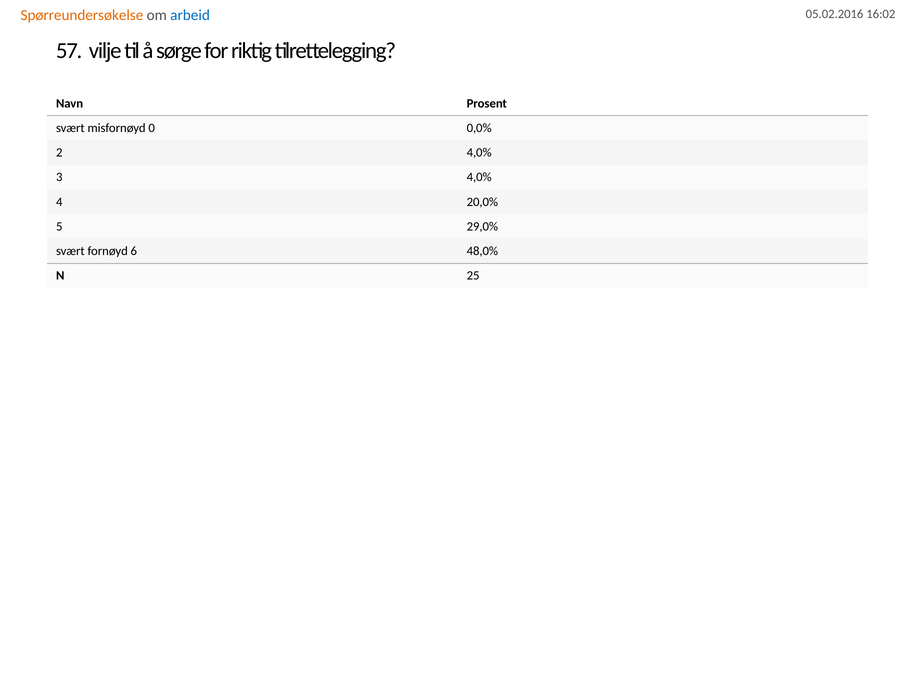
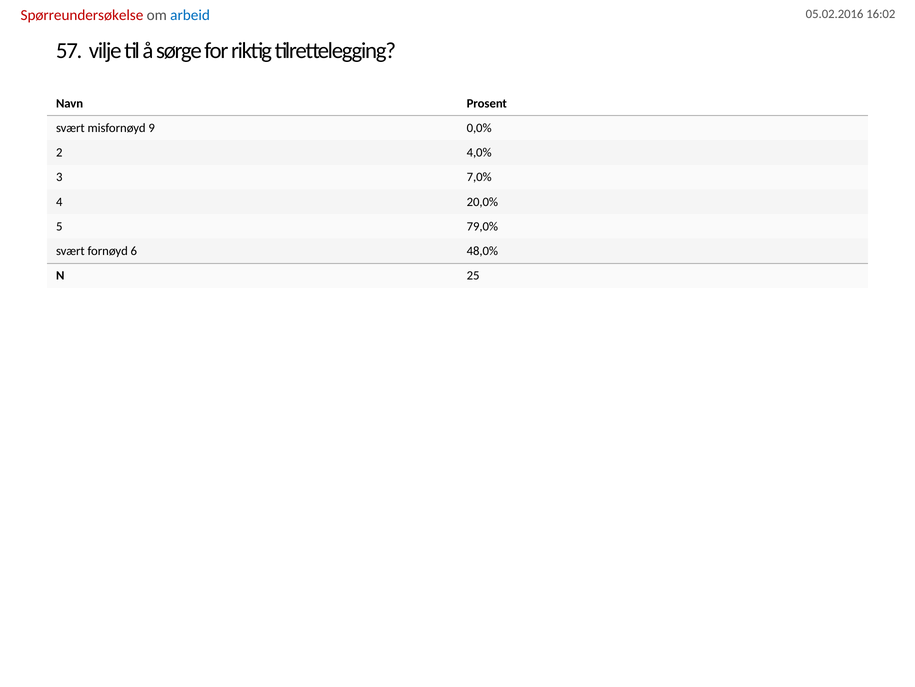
Spørreundersøkelse colour: orange -> red (82, 15)
0: 0 -> 9 (152, 128)
3 4,0%: 4,0% -> 7,0% (479, 177)
29,0%: 29,0% -> 79,0% (482, 226)
